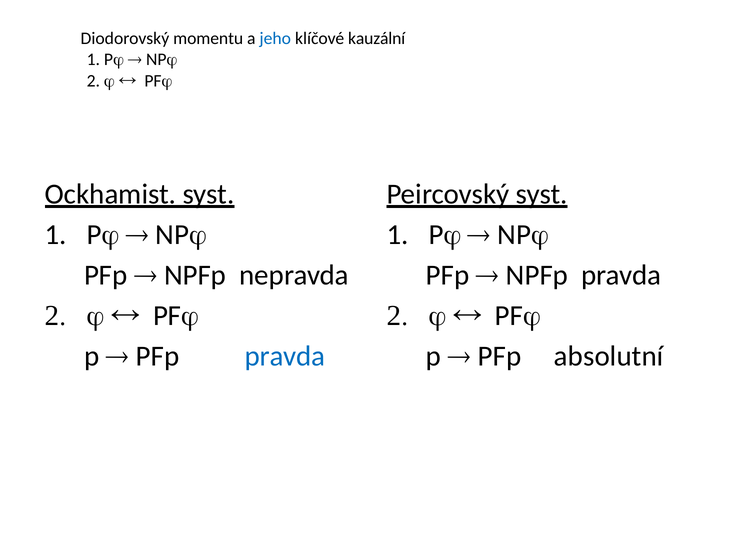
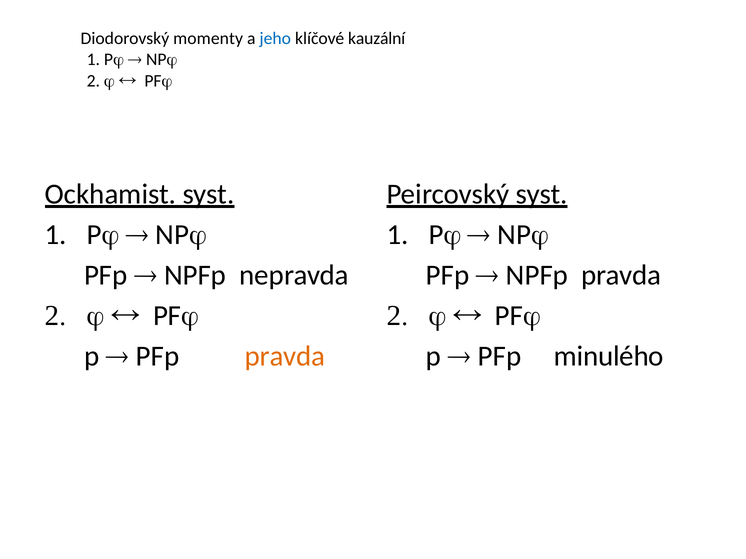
momentu: momentu -> momenty (208, 39)
pravda colour: blue -> orange (285, 356)
absolutní: absolutní -> minulého (609, 356)
